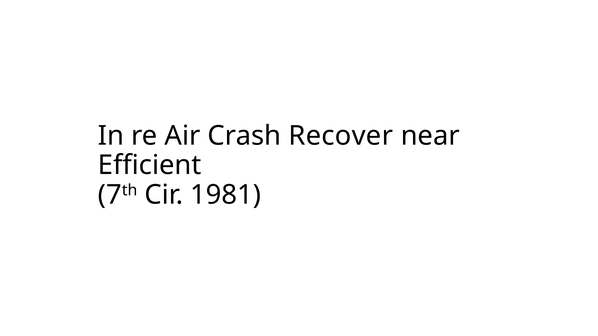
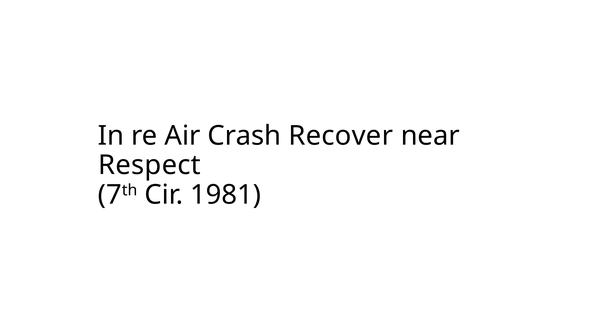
Efficient: Efficient -> Respect (149, 165)
